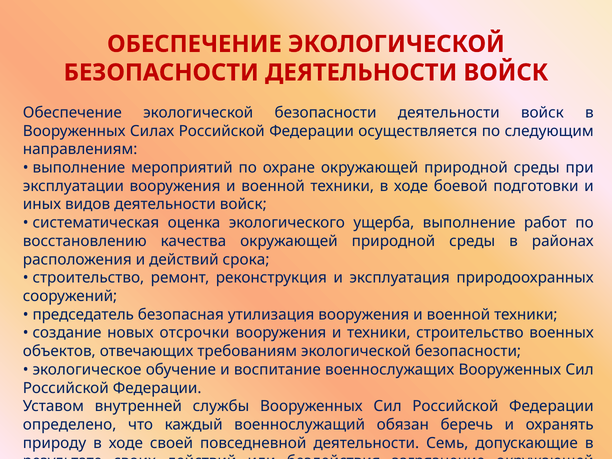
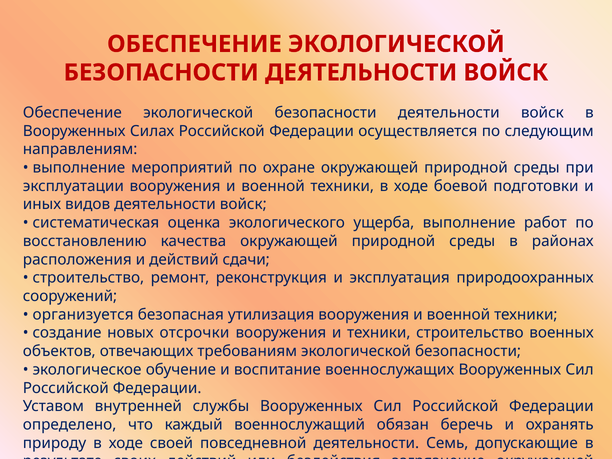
срока: срока -> сдачи (246, 259)
председатель: председатель -> организуется (83, 315)
